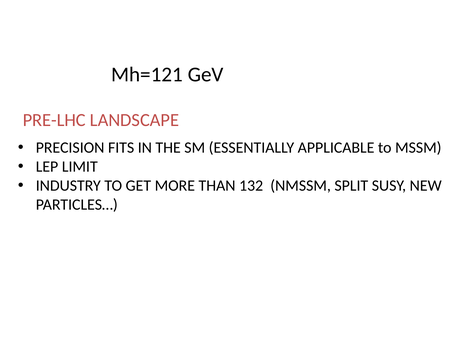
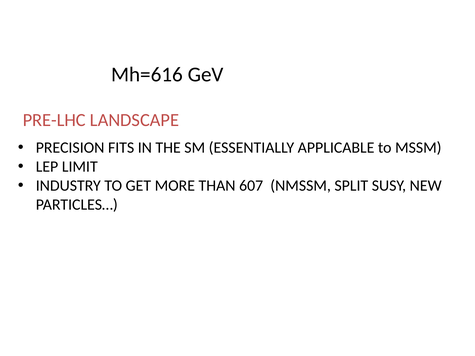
Mh=121: Mh=121 -> Mh=616 (147, 74)
132: 132 -> 607 (251, 186)
